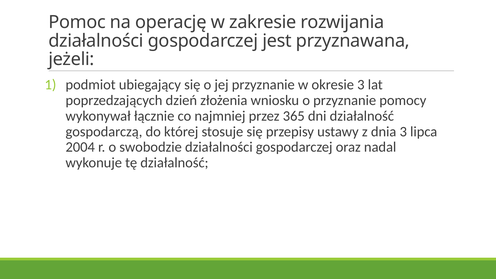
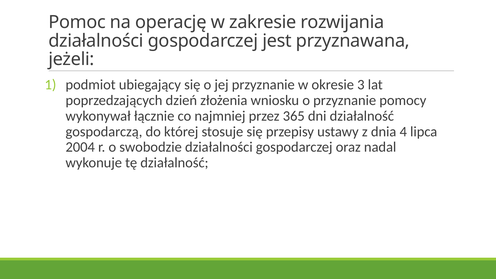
dnia 3: 3 -> 4 (403, 132)
